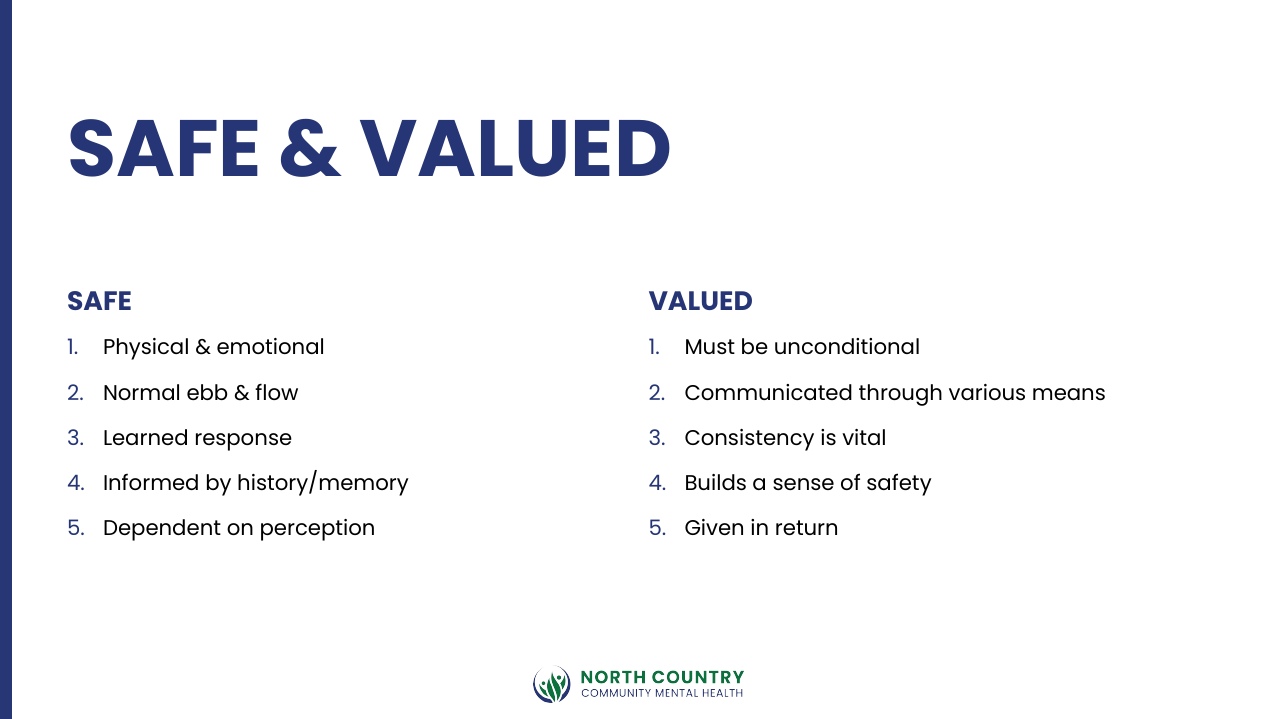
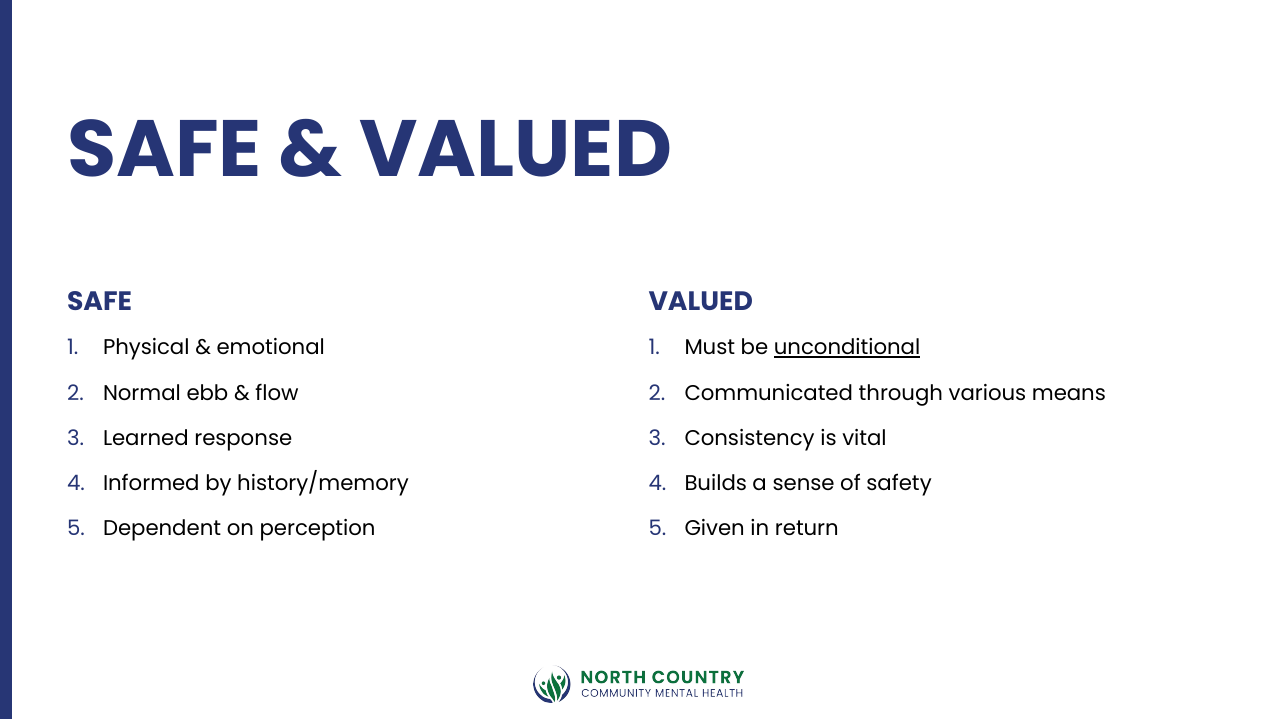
unconditional underline: none -> present (847, 348)
